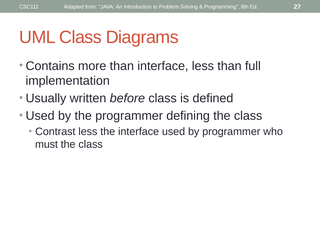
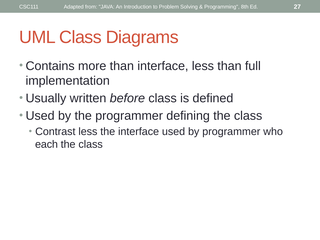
must: must -> each (47, 144)
